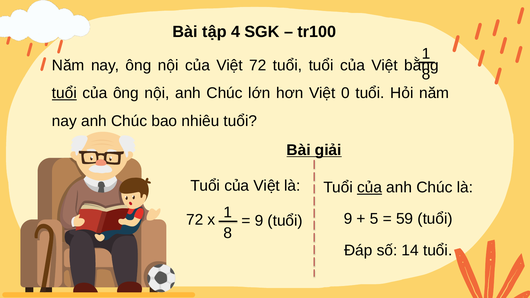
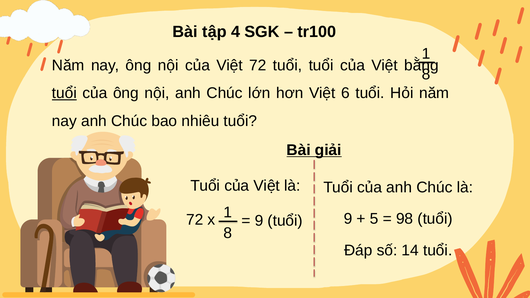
0: 0 -> 6 (345, 93)
của underline: present -> none (370, 187)
59: 59 -> 98 (405, 219)
